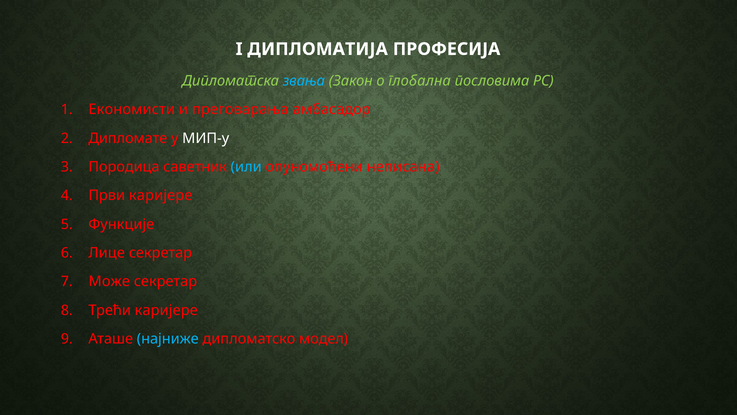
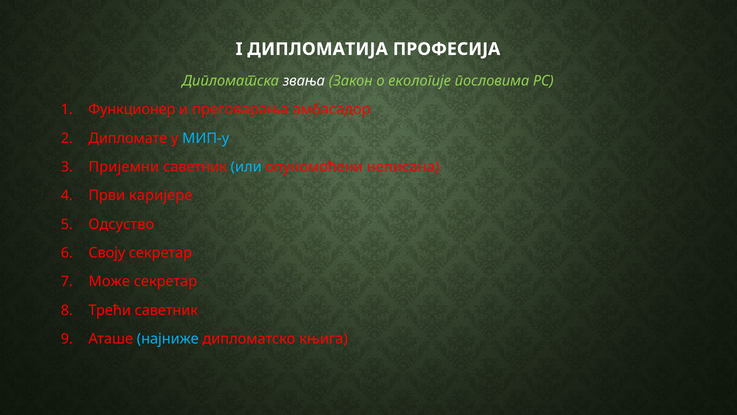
звања colour: light blue -> white (304, 81)
глобална: глобална -> екологије (420, 81)
Економисти: Економисти -> Функционер (132, 109)
МИП-у colour: white -> light blue (206, 138)
Породица: Породица -> Пријемни (124, 167)
Функције: Функције -> Одсуство (121, 224)
Лице: Лице -> Своју (107, 253)
Трећи каријере: каријере -> саветник (166, 310)
модел: модел -> књига (323, 339)
